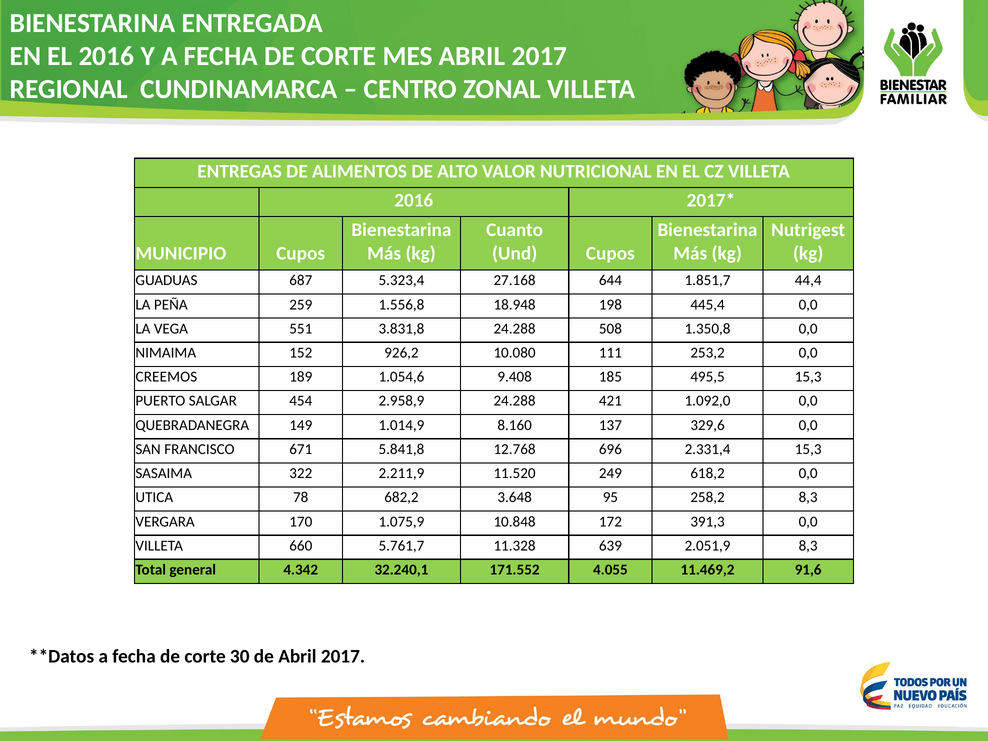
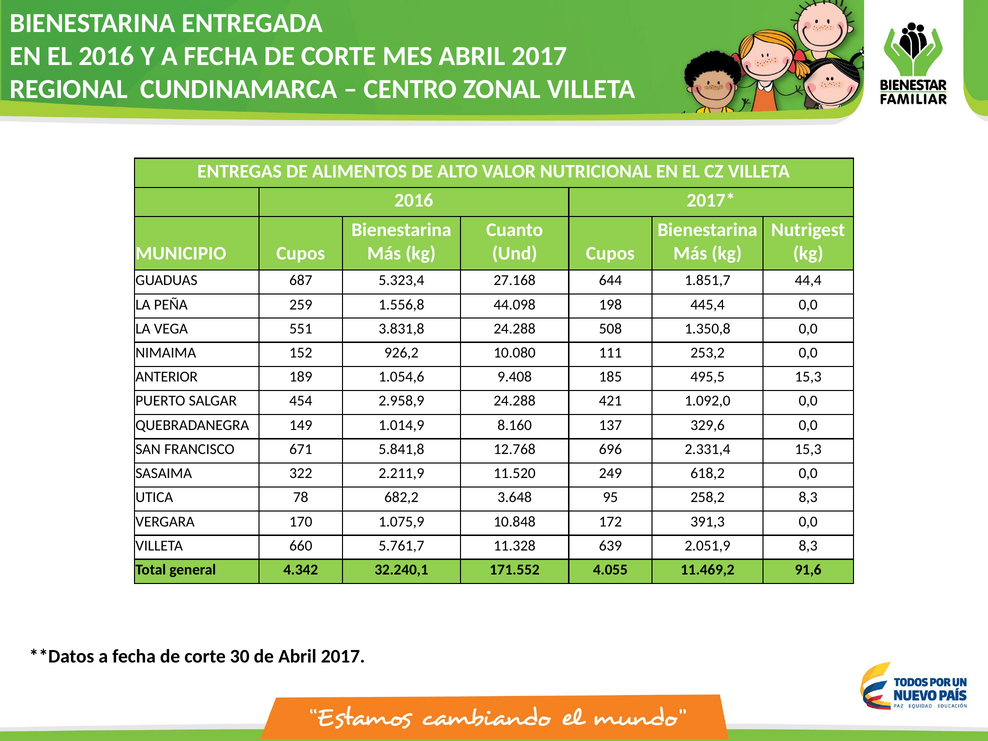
18.948: 18.948 -> 44.098 (515, 305)
CREEMOS: CREEMOS -> ANTERIOR (167, 377)
